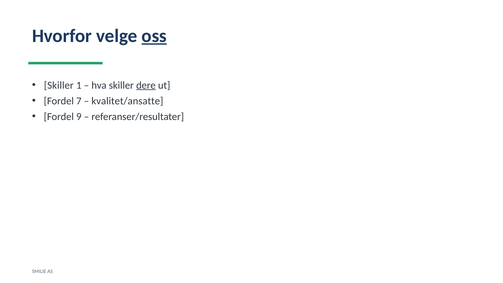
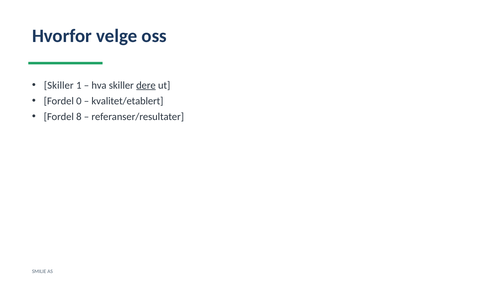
oss underline: present -> none (154, 36)
7: 7 -> 0 (79, 101)
kvalitet/ansatte: kvalitet/ansatte -> kvalitet/etablert (127, 101)
9: 9 -> 8 (79, 117)
